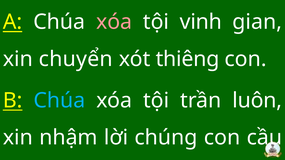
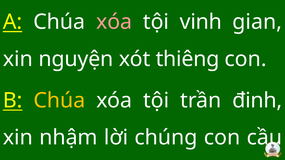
chuyển: chuyển -> nguyện (76, 59)
Chúa colour: light blue -> yellow (59, 101)
luôn: luôn -> đinh (257, 101)
